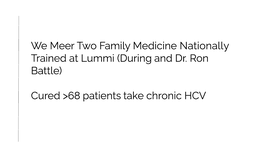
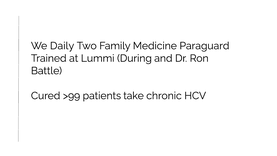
Meer: Meer -> Daily (62, 46)
Nationally: Nationally -> Paraguard (204, 46)
>68: >68 -> >99 (72, 96)
